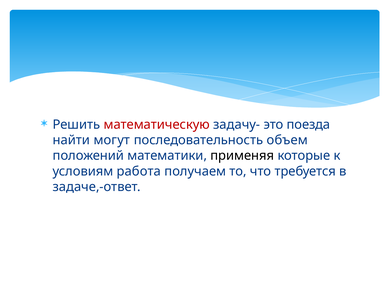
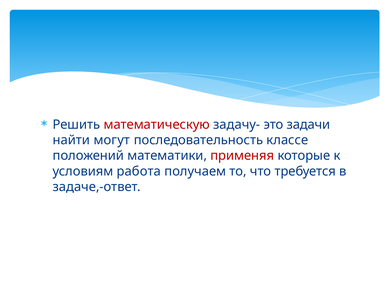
поезда: поезда -> задачи (308, 124)
объем: объем -> классе (287, 140)
применяя colour: black -> red (242, 156)
